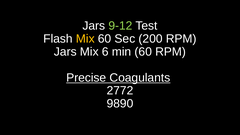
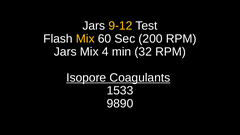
9-12 colour: light green -> yellow (120, 26)
6: 6 -> 4 (105, 52)
min 60: 60 -> 32 (143, 52)
Precise: Precise -> Isopore (86, 78)
2772: 2772 -> 1533 (120, 91)
